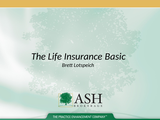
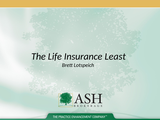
Basic: Basic -> Least (115, 56)
